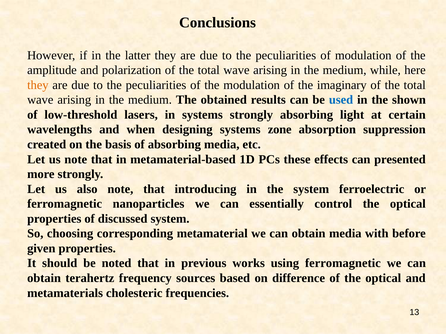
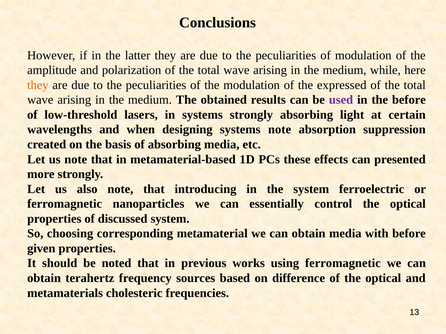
imaginary: imaginary -> expressed (342, 85)
used colour: blue -> purple (341, 100)
the shown: shown -> before (409, 100)
systems zone: zone -> note (280, 130)
